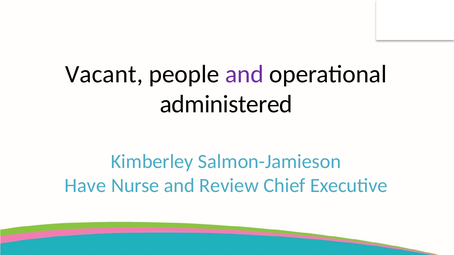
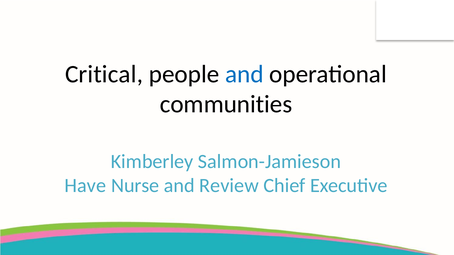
Vacant: Vacant -> Critical (104, 74)
and colour: purple -> blue (244, 74)
administered: administered -> communities (226, 104)
